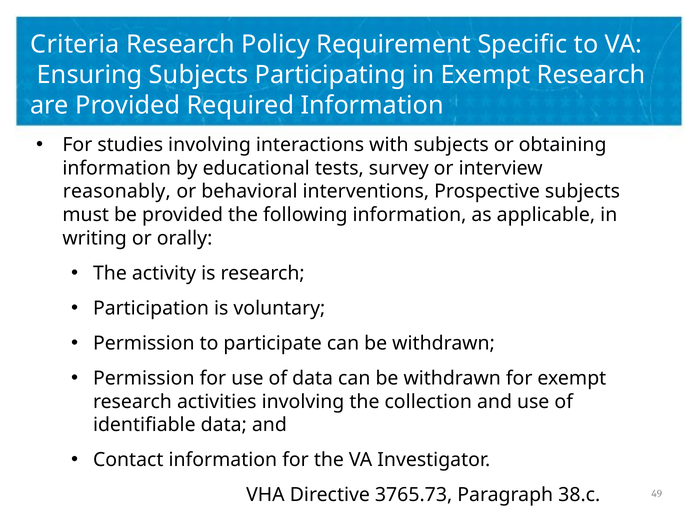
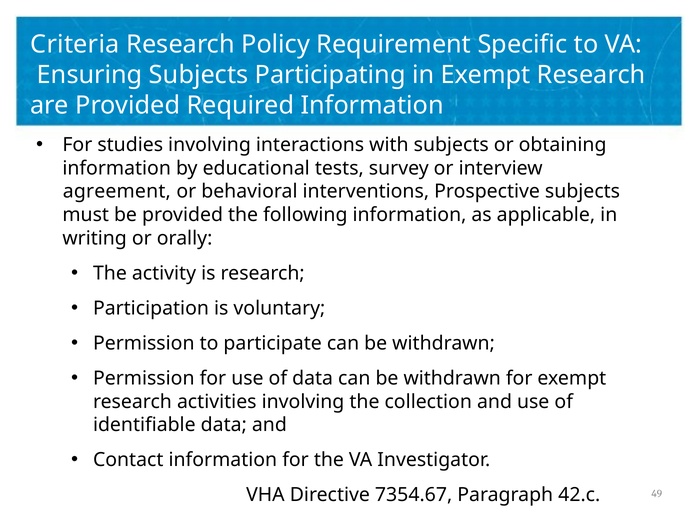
reasonably: reasonably -> agreement (117, 192)
3765.73: 3765.73 -> 7354.67 (414, 495)
38.c: 38.c -> 42.c (579, 495)
